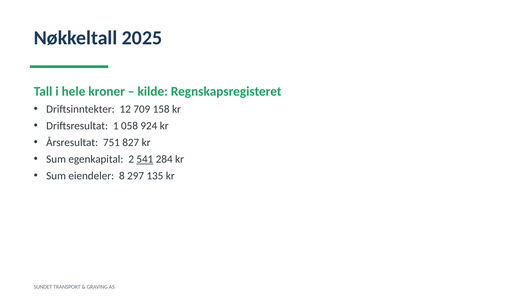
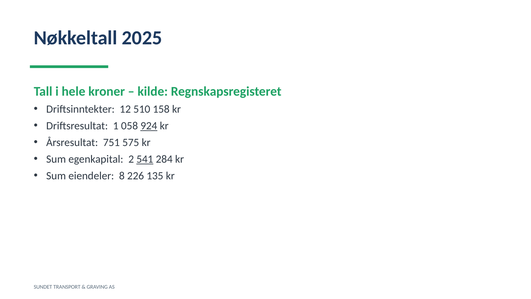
709: 709 -> 510 (142, 109)
924 underline: none -> present (149, 126)
827: 827 -> 575 (131, 142)
297: 297 -> 226 (136, 176)
